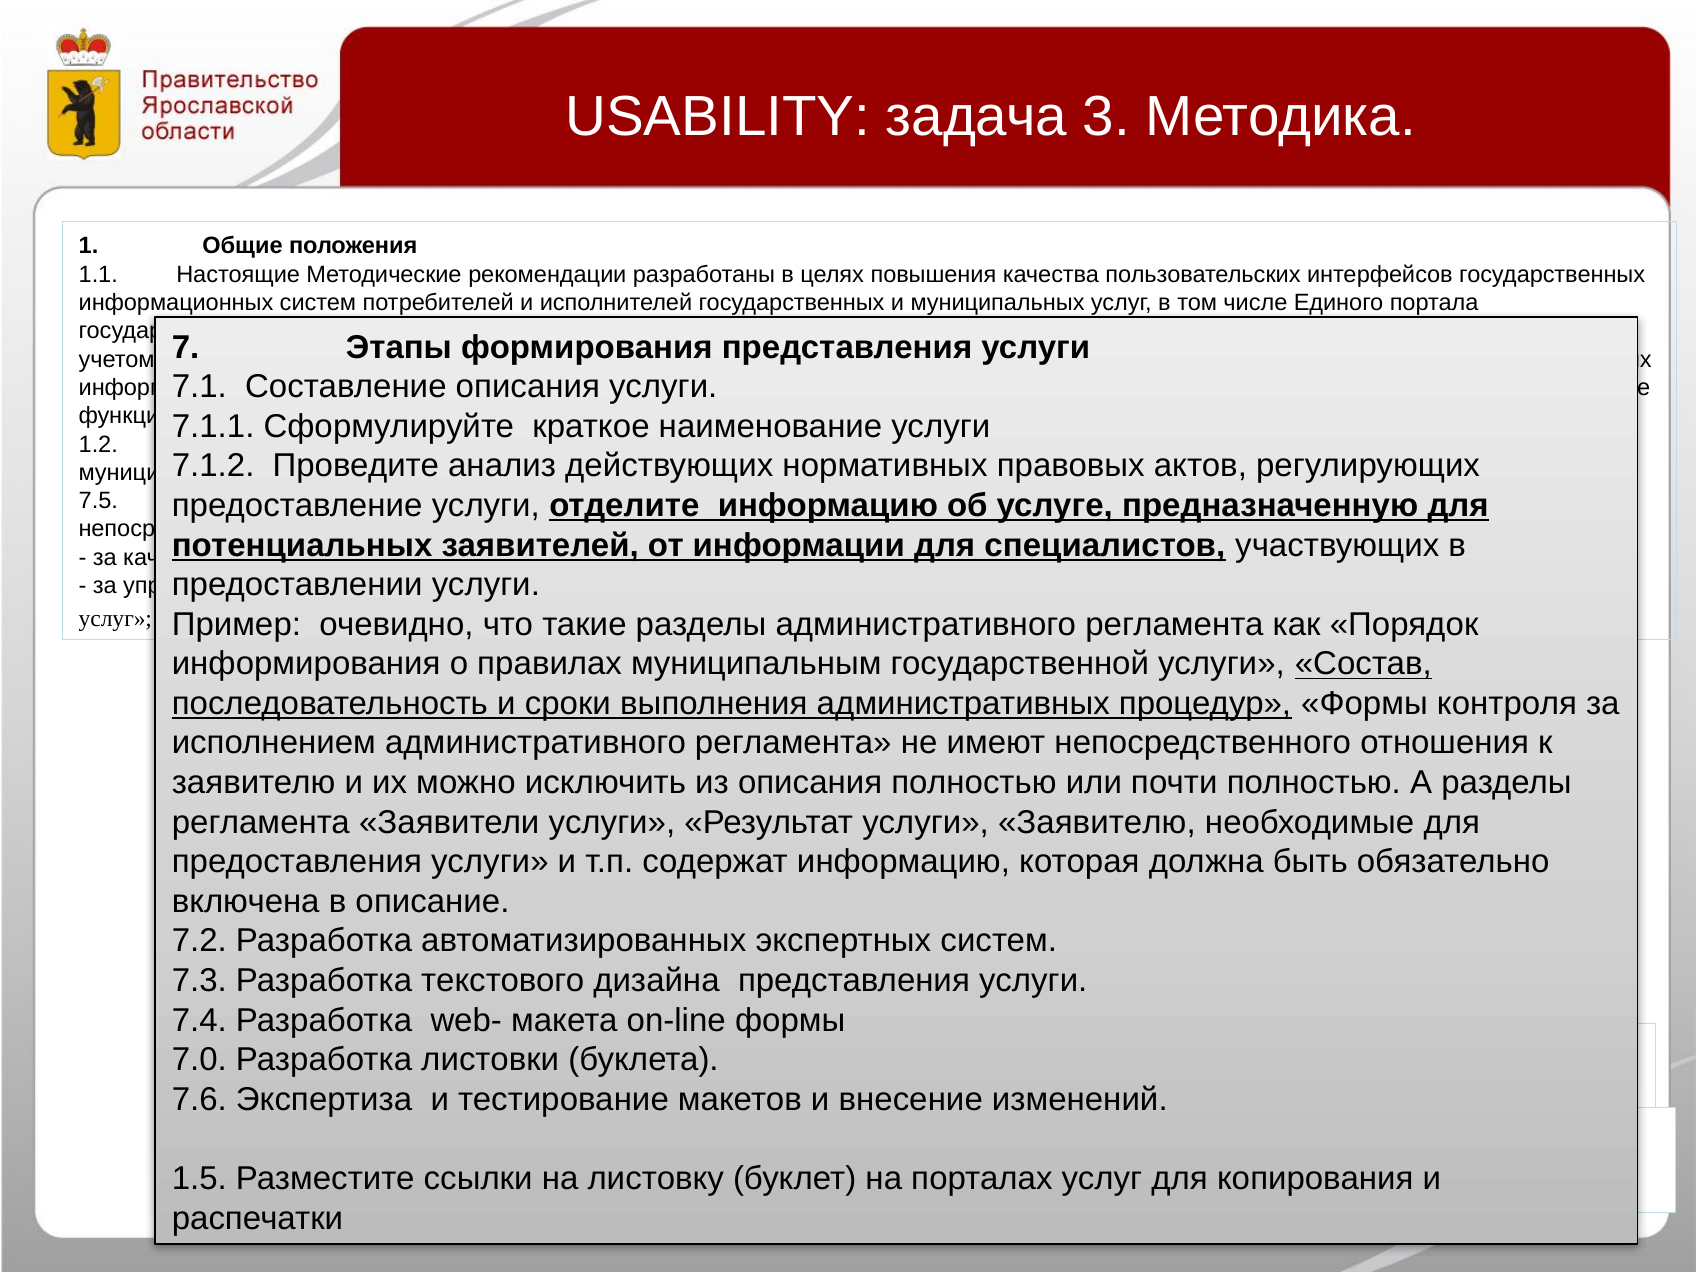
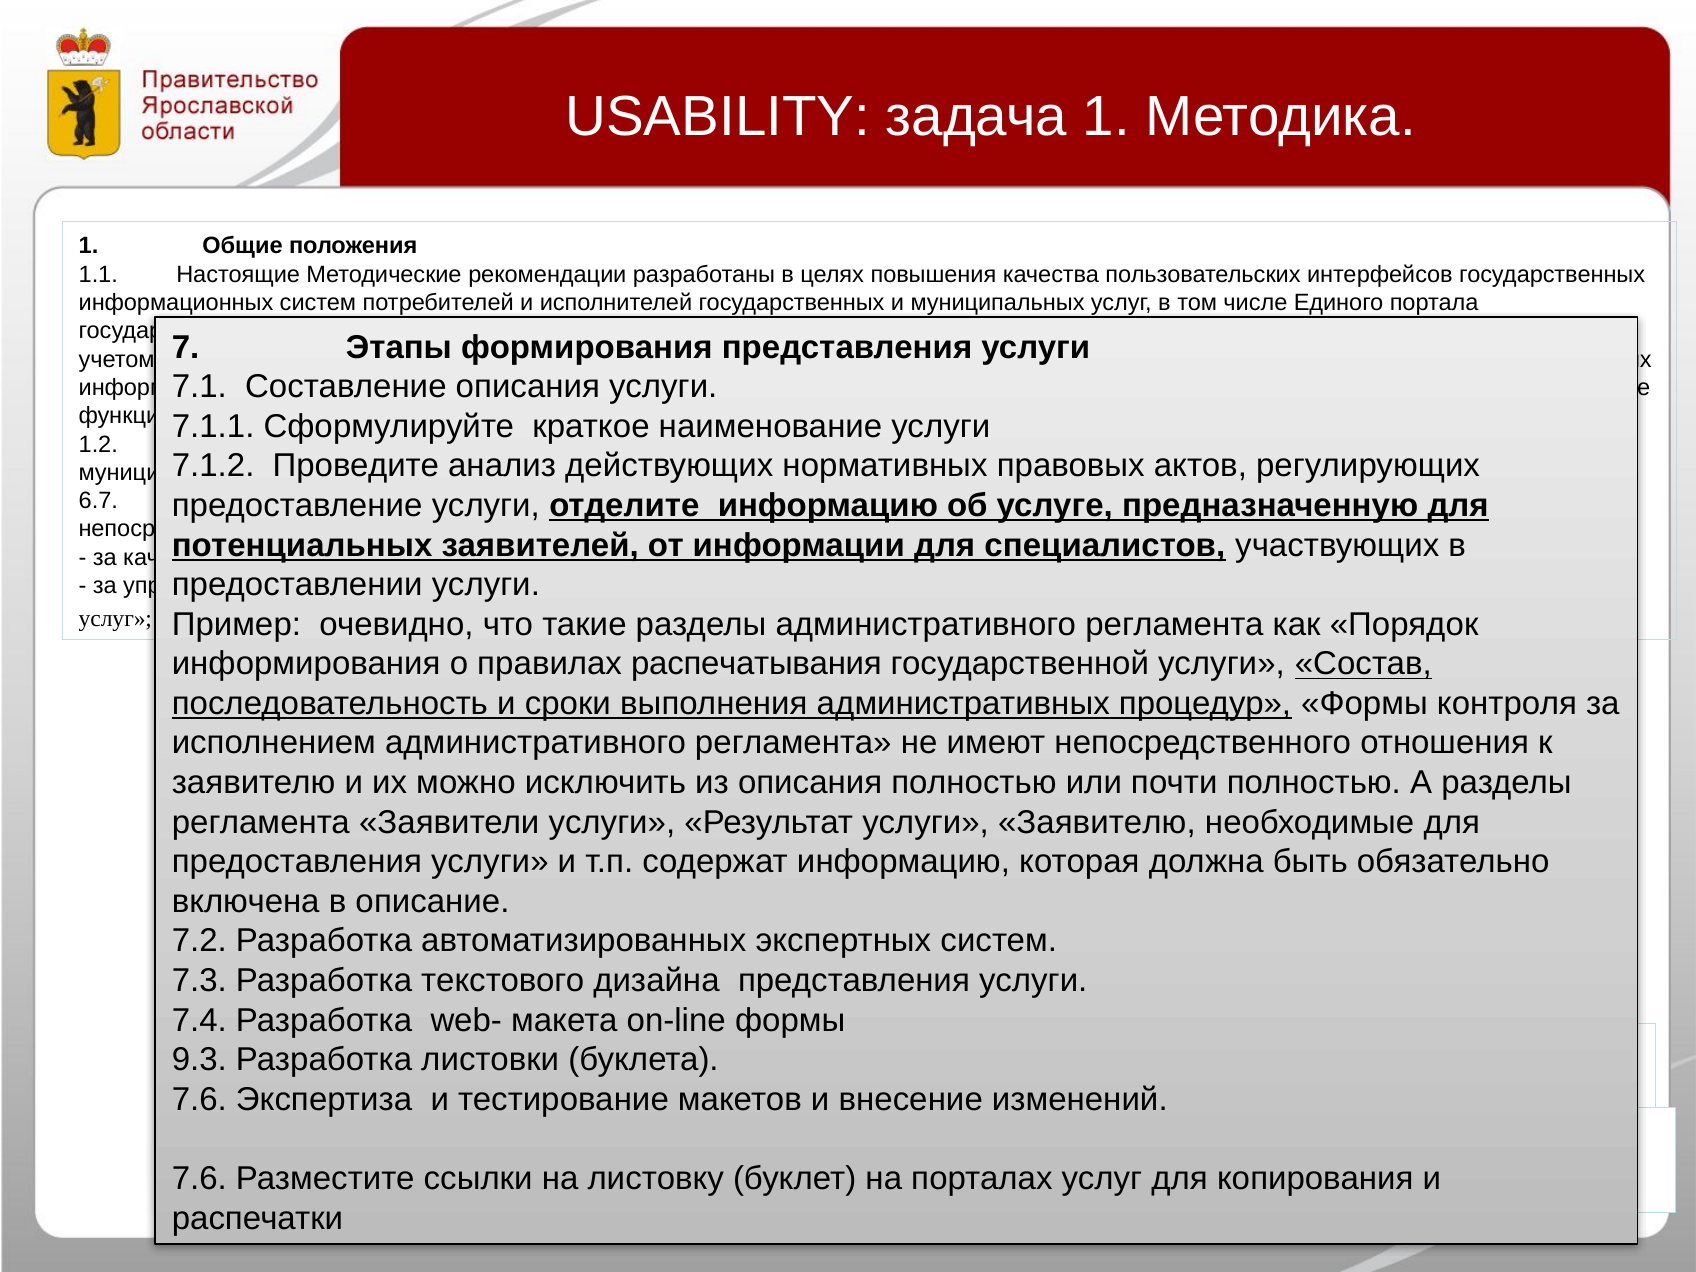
задача 3: 3 -> 1 (1106, 117)
7.5: 7.5 -> 6.7 (98, 501)
муниципальным: муниципальным -> распечатывания (756, 664)
7.0: 7.0 -> 9.3 (199, 1060)
1.5: 1.5 -> 7.6 (199, 1179)
